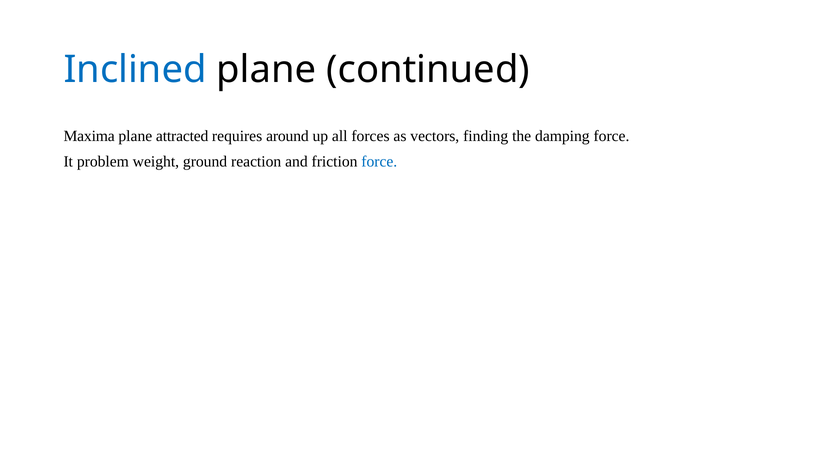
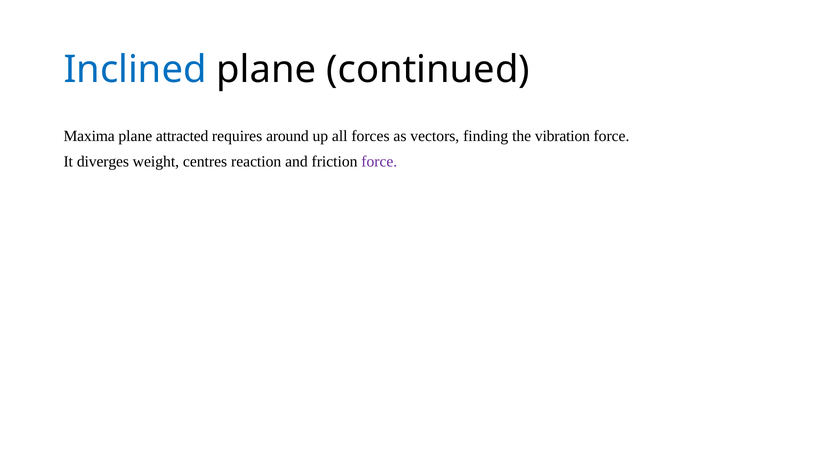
damping: damping -> vibration (562, 136)
problem: problem -> diverges (103, 162)
ground: ground -> centres (205, 162)
force colour: blue -> purple (379, 162)
